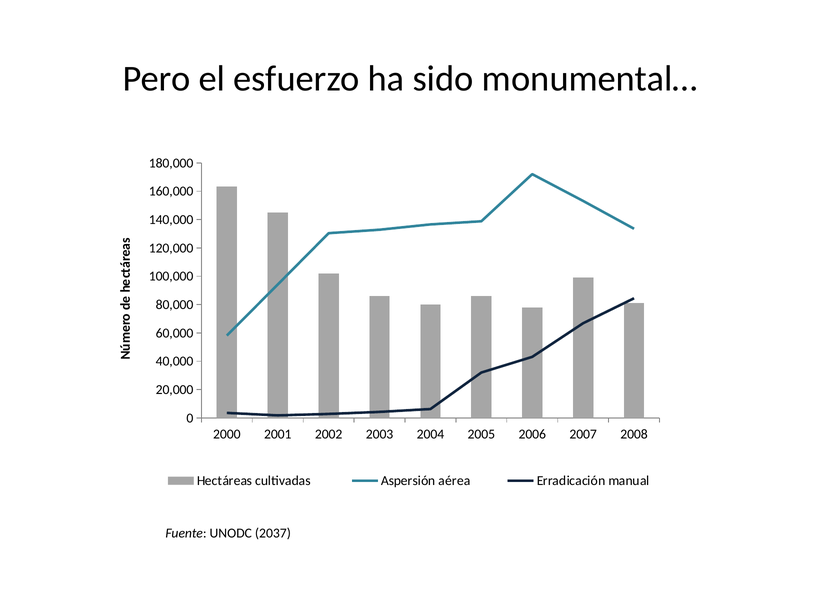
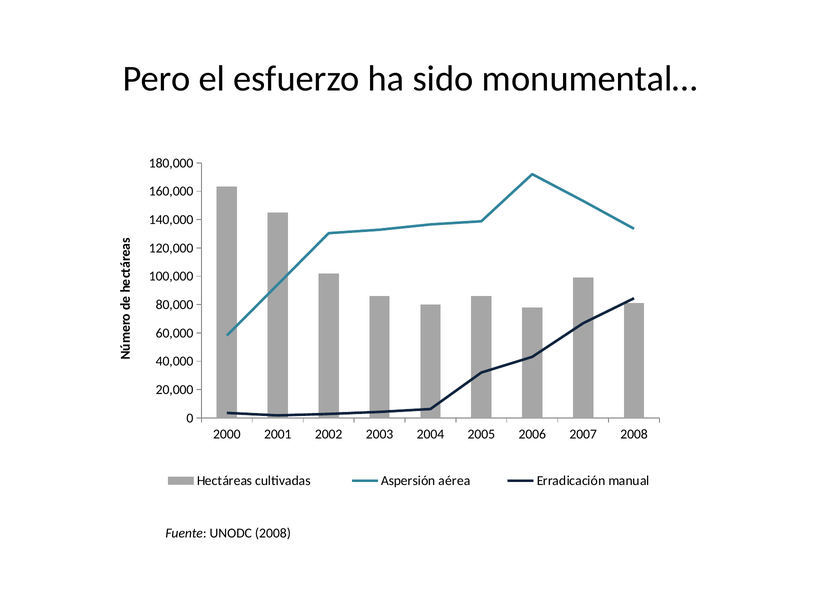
UNODC 2037: 2037 -> 2008 (273, 533)
